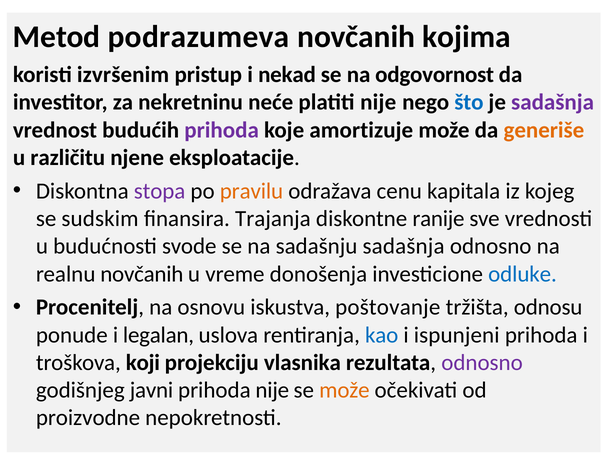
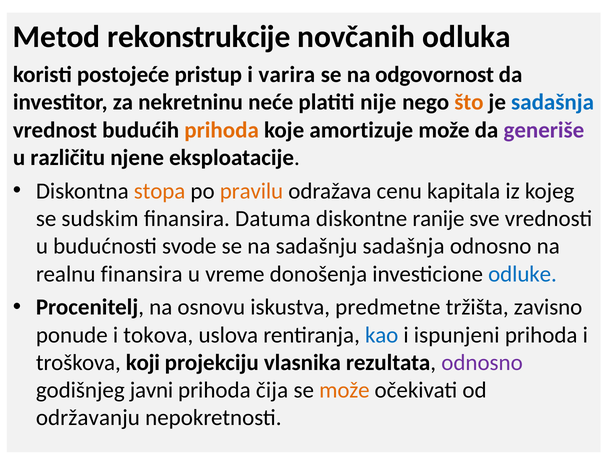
podrazumeva: podrazumeva -> rekonstrukcije (199, 37)
kojima: kojima -> odluka (467, 37)
izvršenim: izvršenim -> postojeće (123, 75)
nekad: nekad -> varira (287, 75)
što colour: blue -> orange (469, 102)
sadašnja colour: purple -> blue (553, 102)
prihoda colour: purple -> orange (222, 130)
generiše colour: orange -> purple (544, 130)
stopa colour: purple -> orange (160, 191)
Trajanja: Trajanja -> Datuma (273, 219)
realnu novčanih: novčanih -> finansira (142, 274)
poštovanje: poštovanje -> predmetne (388, 307)
odnosu: odnosu -> zavisno (548, 307)
legalan: legalan -> tokova (158, 335)
prihoda nije: nije -> čija (272, 390)
proizvodne: proizvodne -> održavanju (88, 418)
